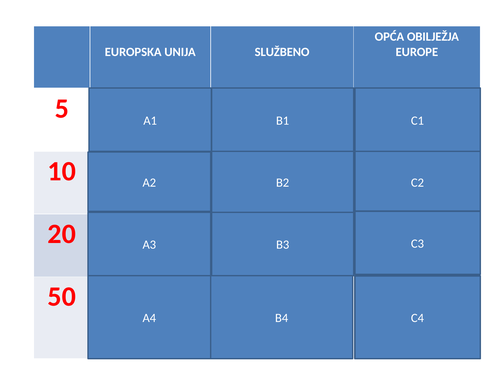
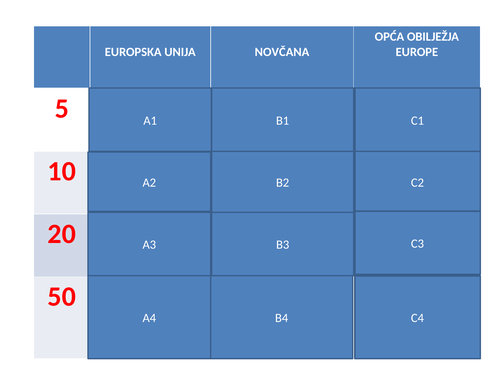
UNIJA SLUŽBENO: SLUŽBENO -> NOVČANA (282, 52)
